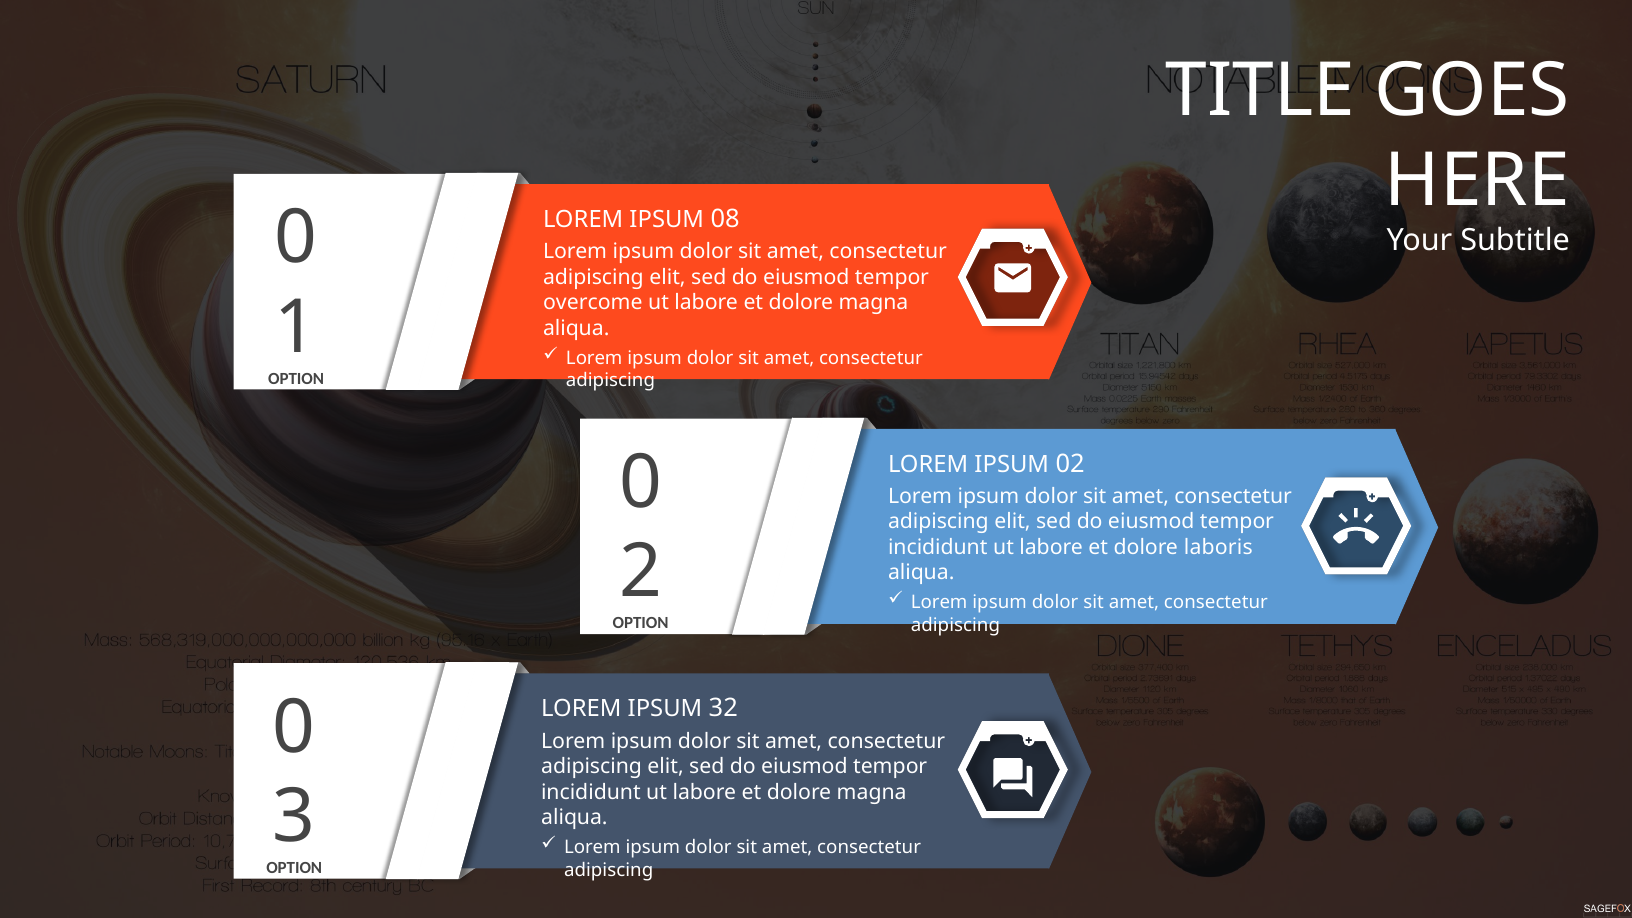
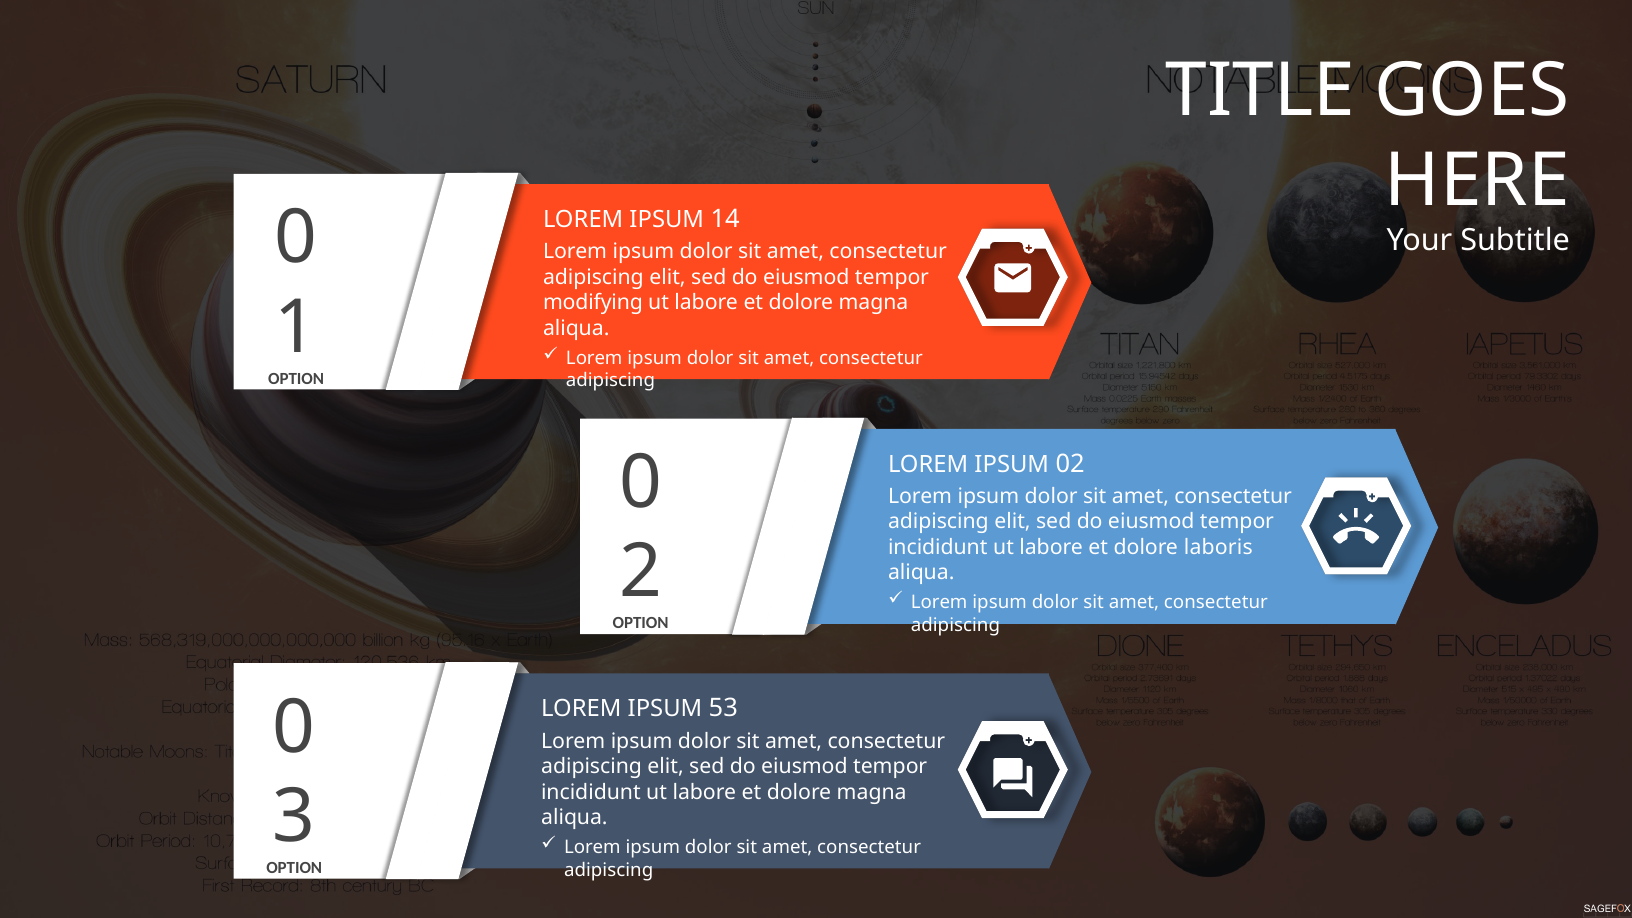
08: 08 -> 14 (725, 219)
overcome: overcome -> modifying (593, 303)
32: 32 -> 53 (723, 709)
